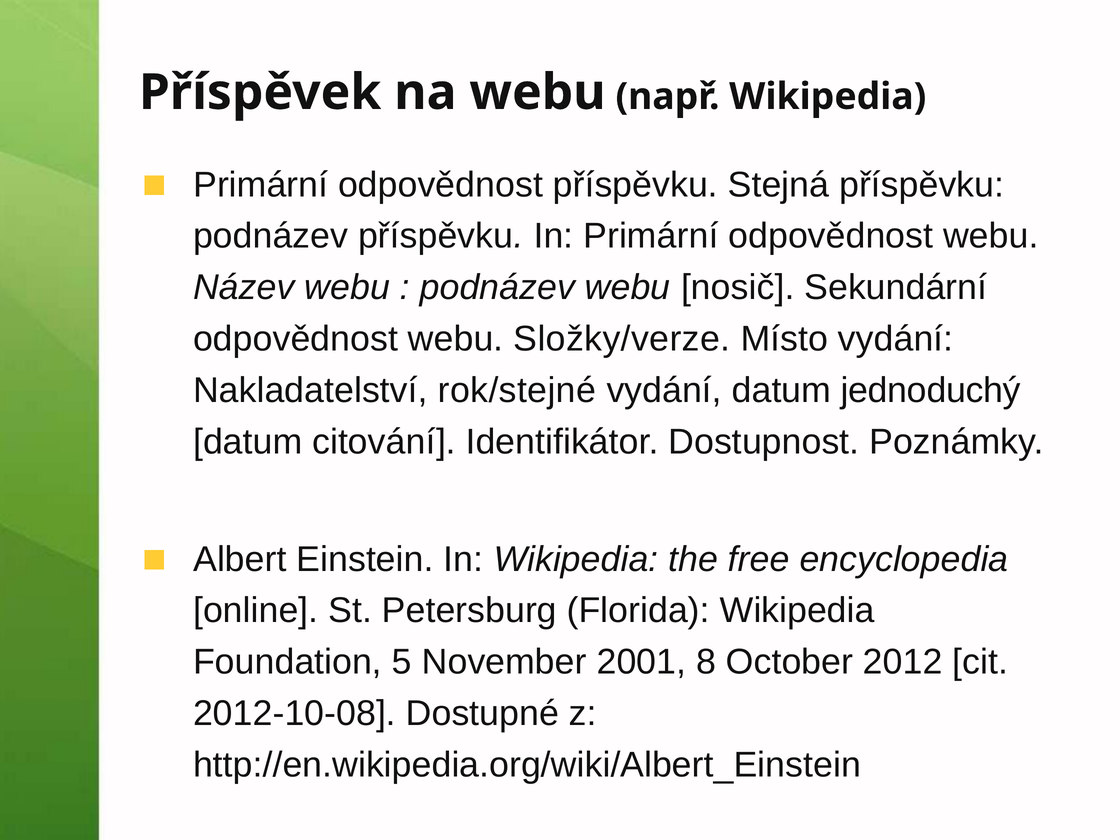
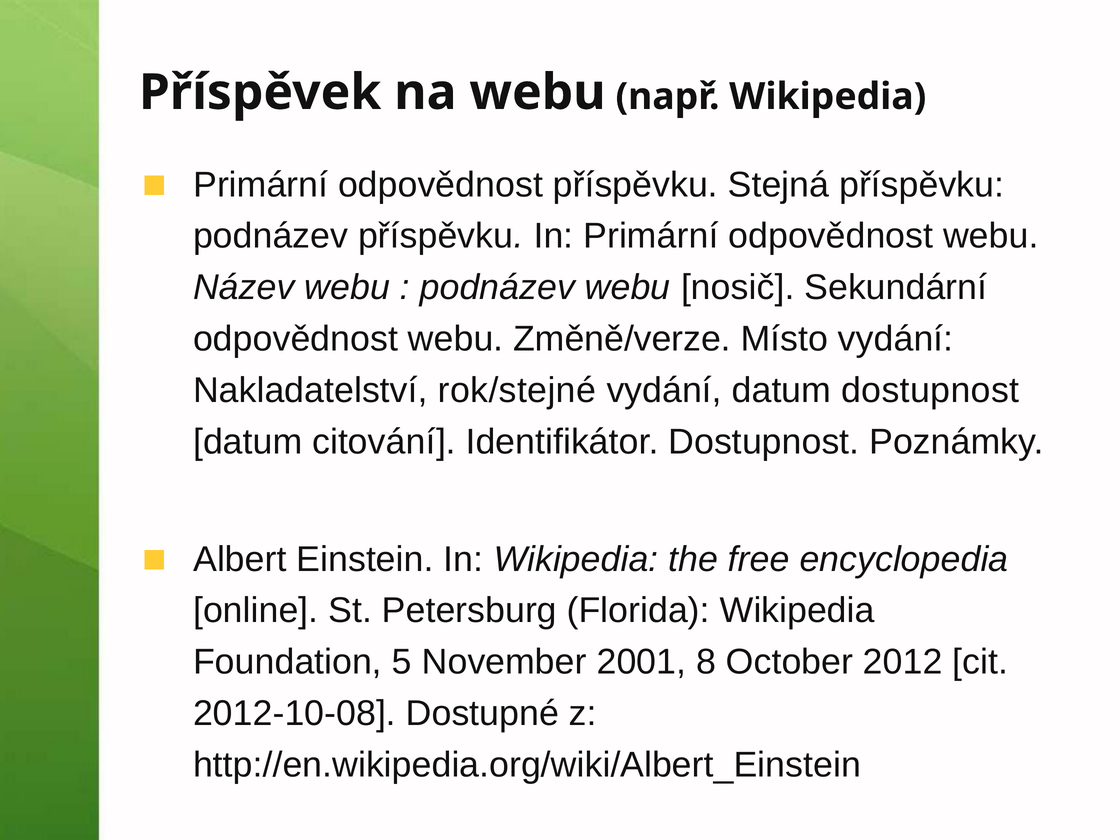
Složky/verze: Složky/verze -> Změně/verze (622, 339)
datum jednoduchý: jednoduchý -> dostupnost (930, 391)
